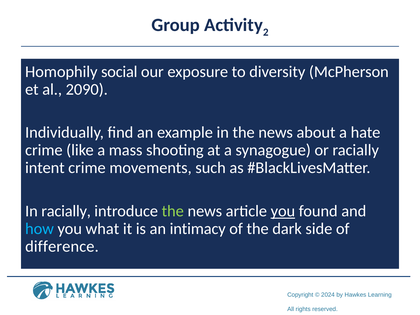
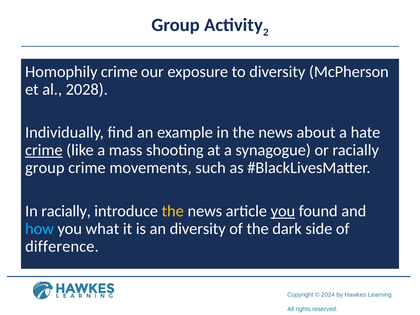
Homophily social: social -> crime (119, 72)
2090: 2090 -> 2028 (87, 89)
crime underline: none -> present (44, 150)
intent: intent -> group (45, 168)
the colour: light green -> yellow (173, 211)
an intimacy: intimacy -> diversity (198, 229)
